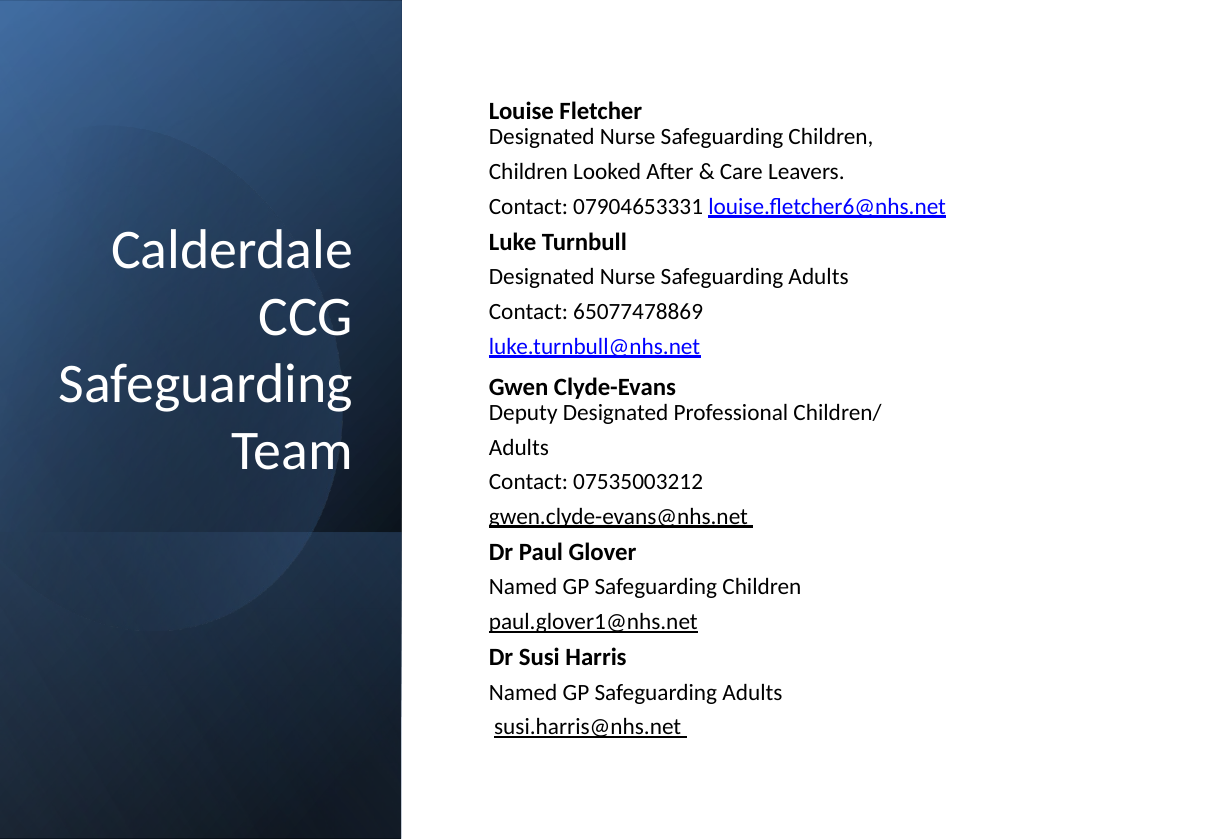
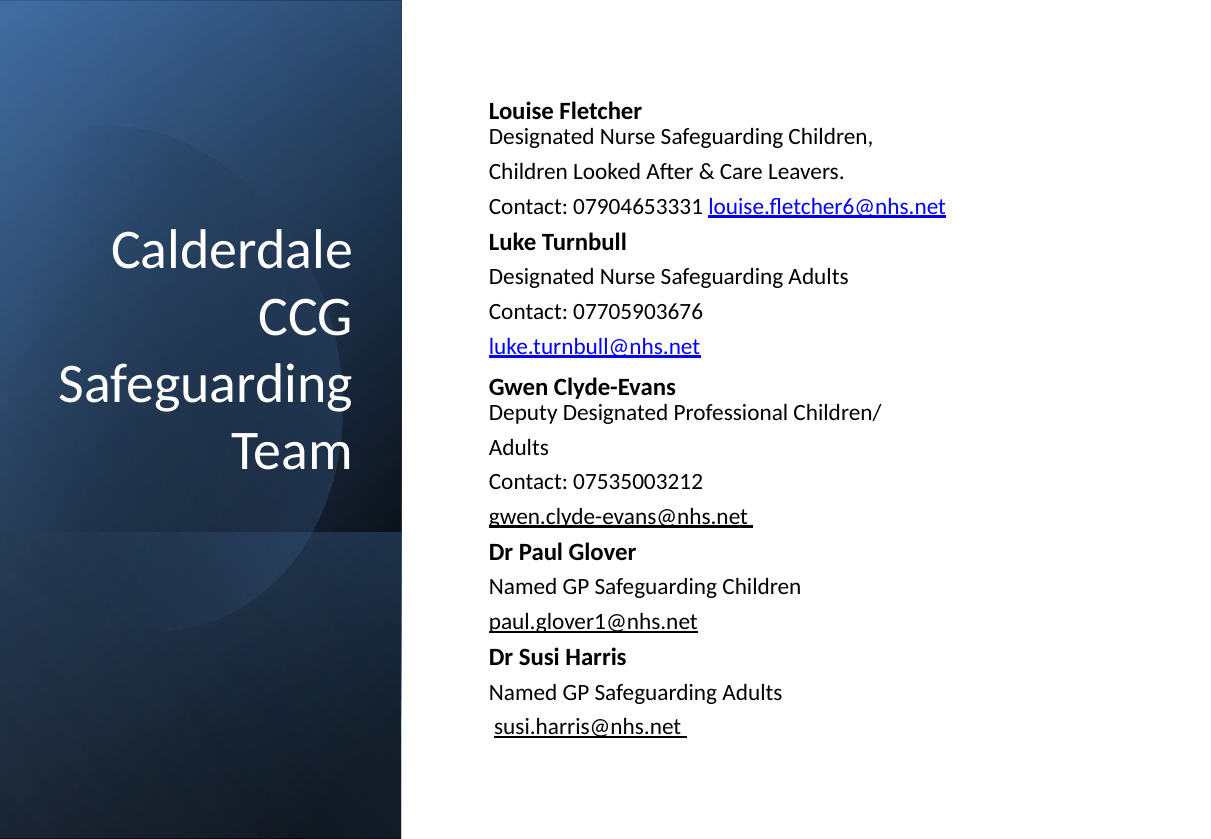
65077478869: 65077478869 -> 07705903676 (638, 311)
